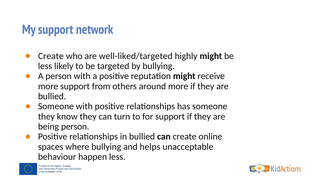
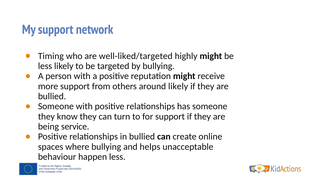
Create: Create -> Timing (51, 56)
around more: more -> likely (178, 86)
being person: person -> service (75, 127)
